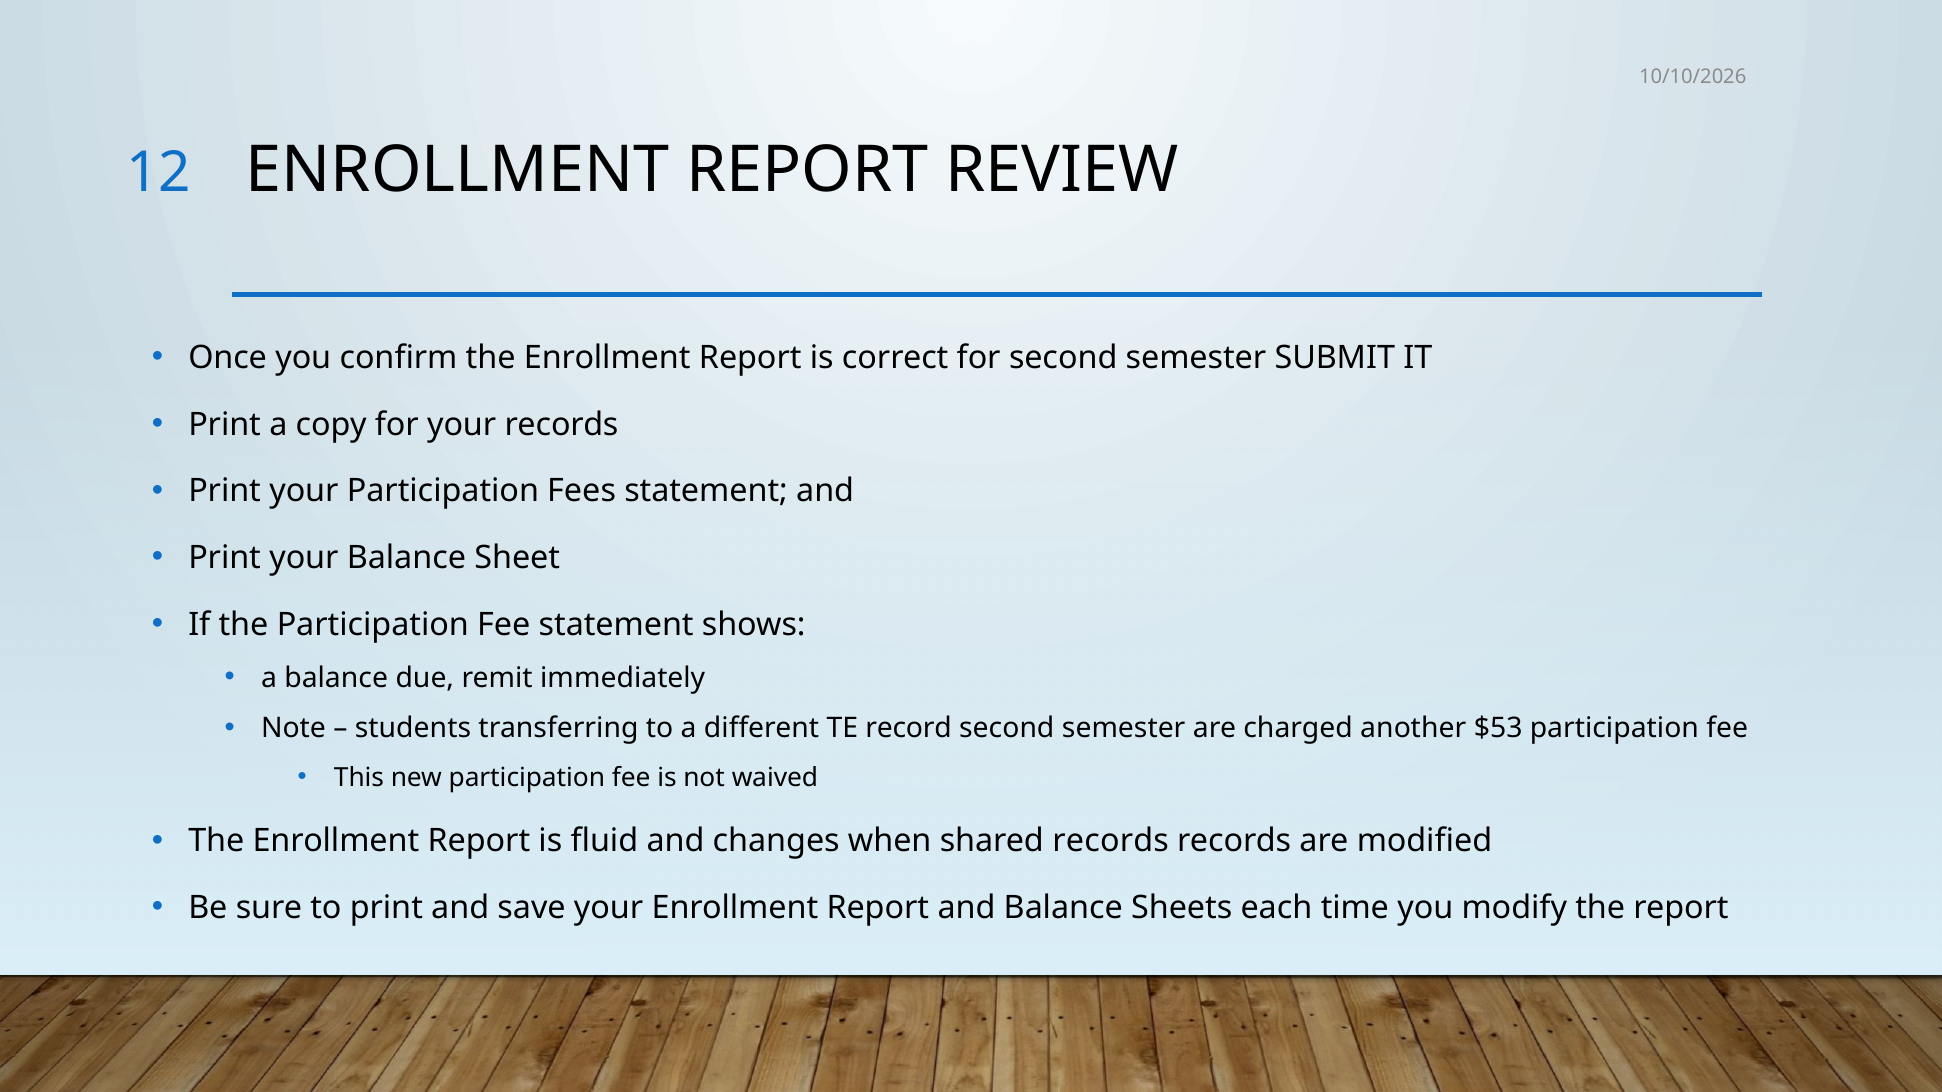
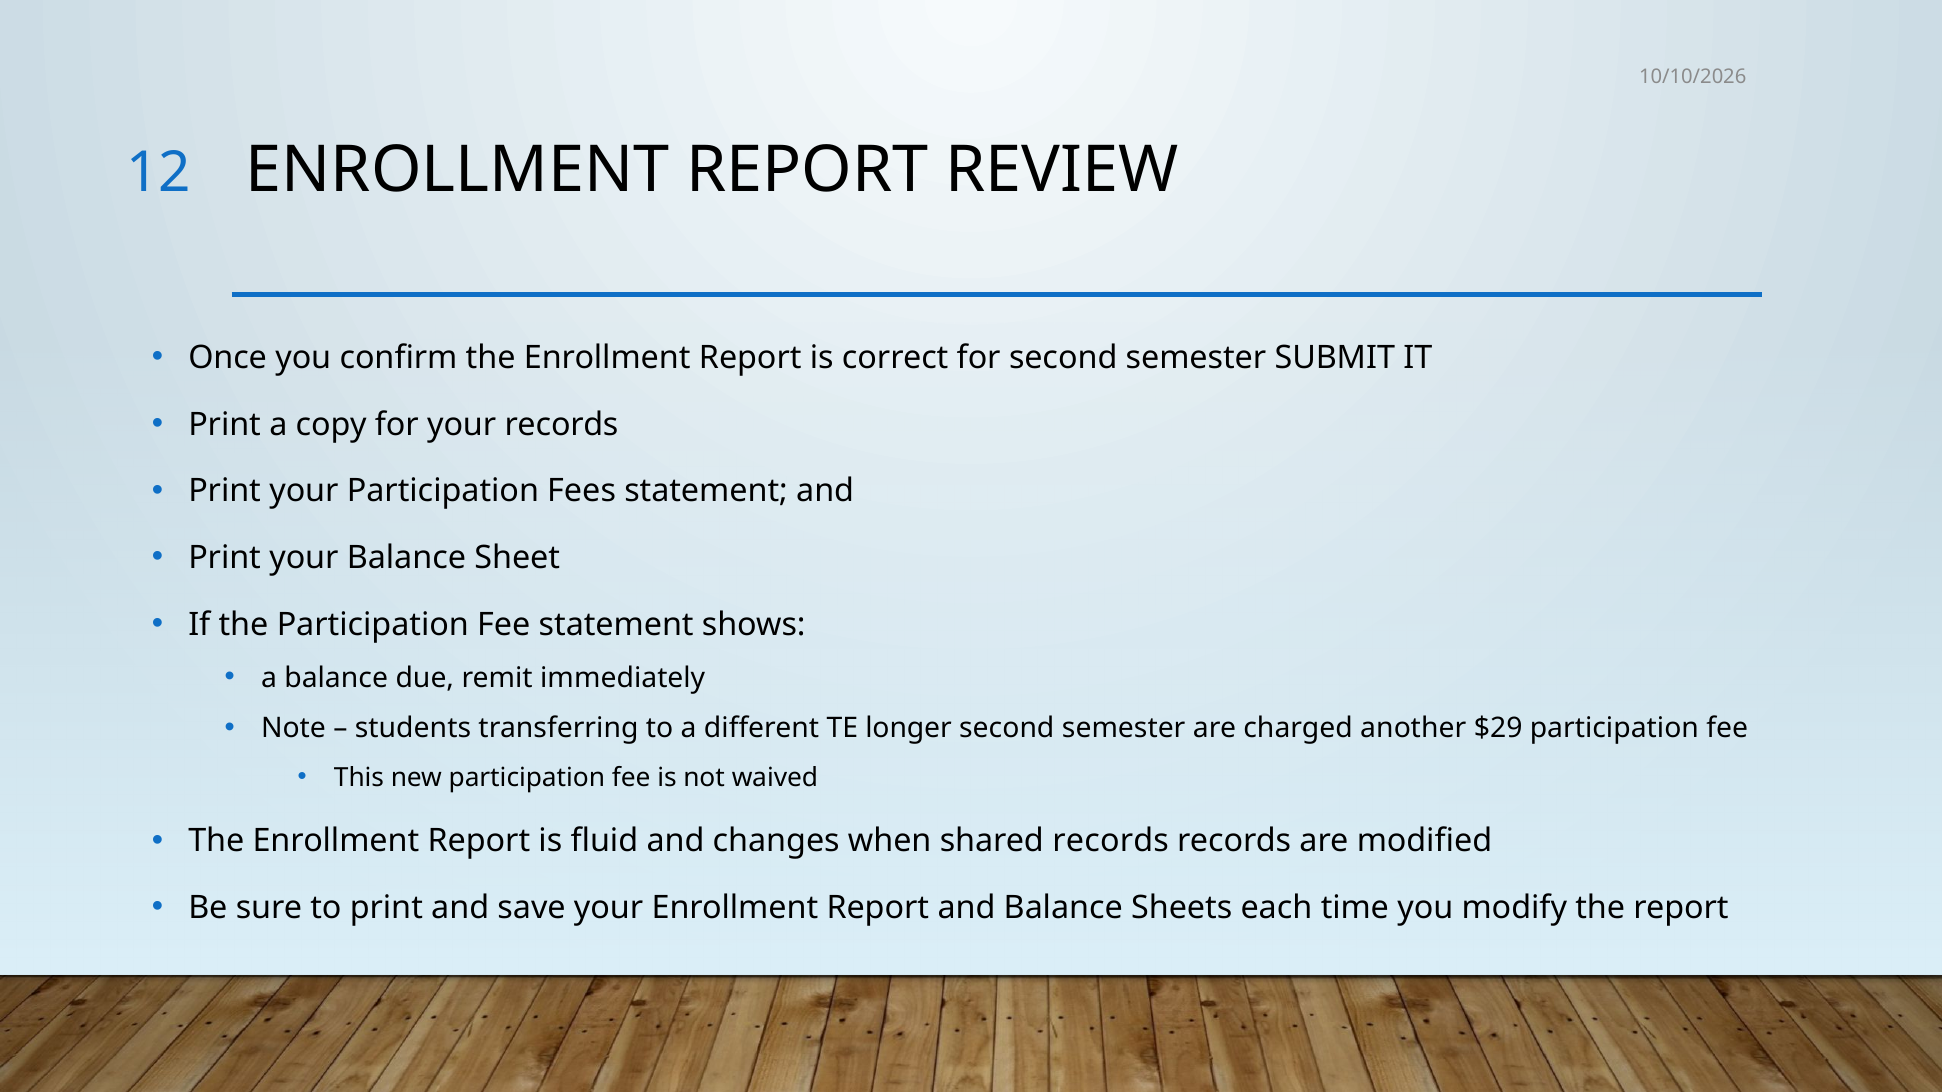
record: record -> longer (909, 729)
$53: $53 -> $29 (1498, 729)
